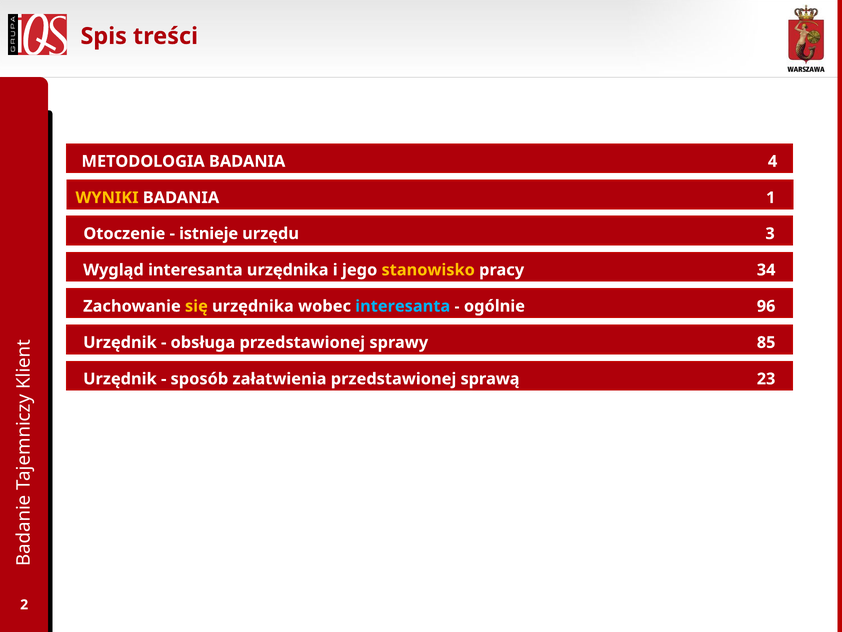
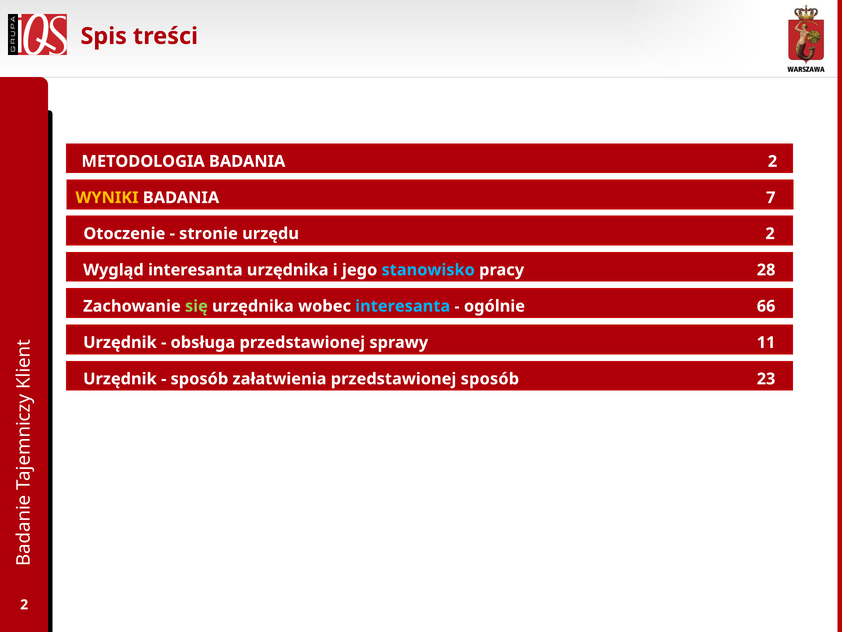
BADANIA 4: 4 -> 2 (773, 161)
1: 1 -> 7 (771, 198)
istnieje: istnieje -> stronie (208, 233)
urzędu 3: 3 -> 2 (770, 233)
stanowisko colour: yellow -> light blue (428, 270)
34: 34 -> 28 (766, 270)
się colour: yellow -> light green (196, 306)
96: 96 -> 66 (766, 306)
85: 85 -> 11 (766, 342)
przedstawionej sprawą: sprawą -> sposób (490, 379)
